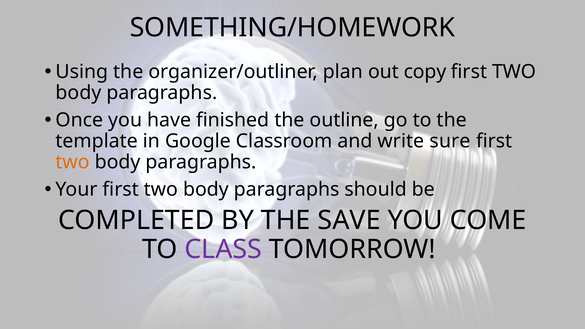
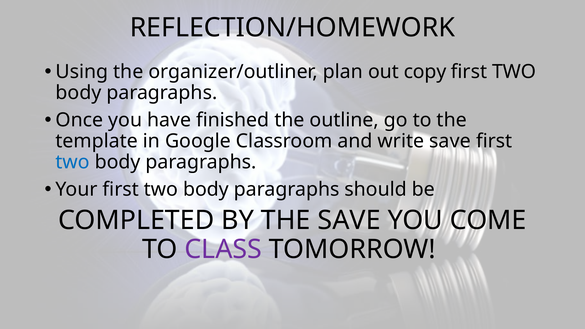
SOMETHING/HOMEWORK: SOMETHING/HOMEWORK -> REFLECTION/HOMEWORK (292, 28)
write sure: sure -> save (450, 141)
two colour: orange -> blue (73, 162)
